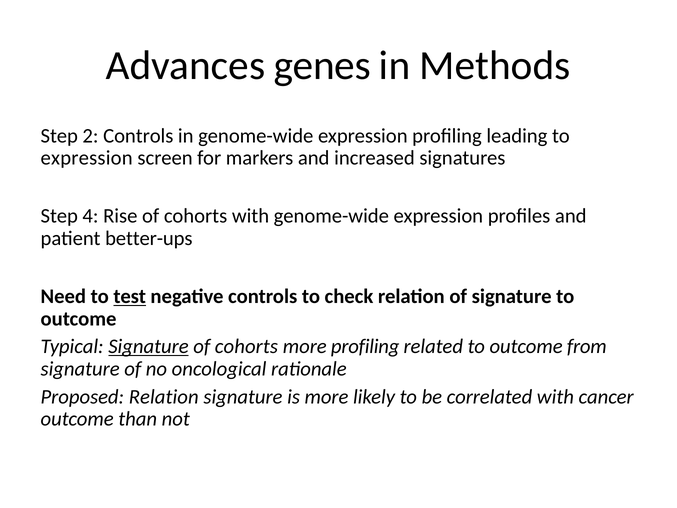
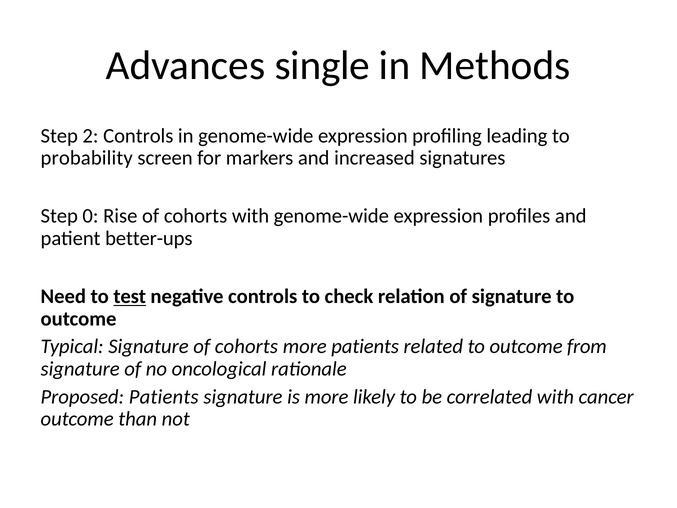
genes: genes -> single (322, 66)
expression: expression -> probability (87, 158)
4: 4 -> 0 (90, 216)
Signature underline: present -> none (148, 346)
more profiling: profiling -> patients (365, 346)
Proposed Relation: Relation -> Patients (164, 396)
